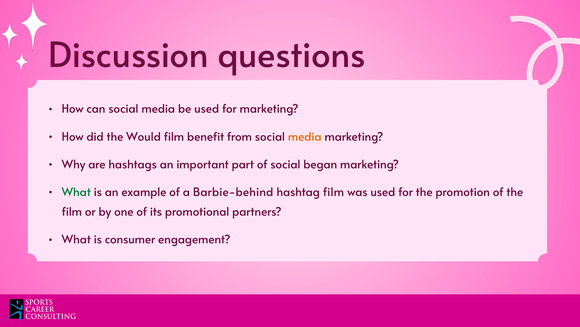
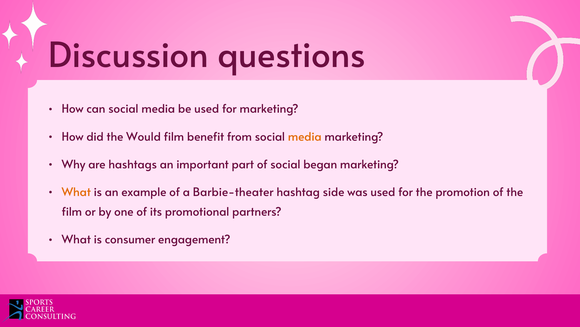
What colour: green -> orange (76, 192)
Barbie-behind: Barbie-behind -> Barbie-theater (233, 192)
hashtag film: film -> side (334, 192)
